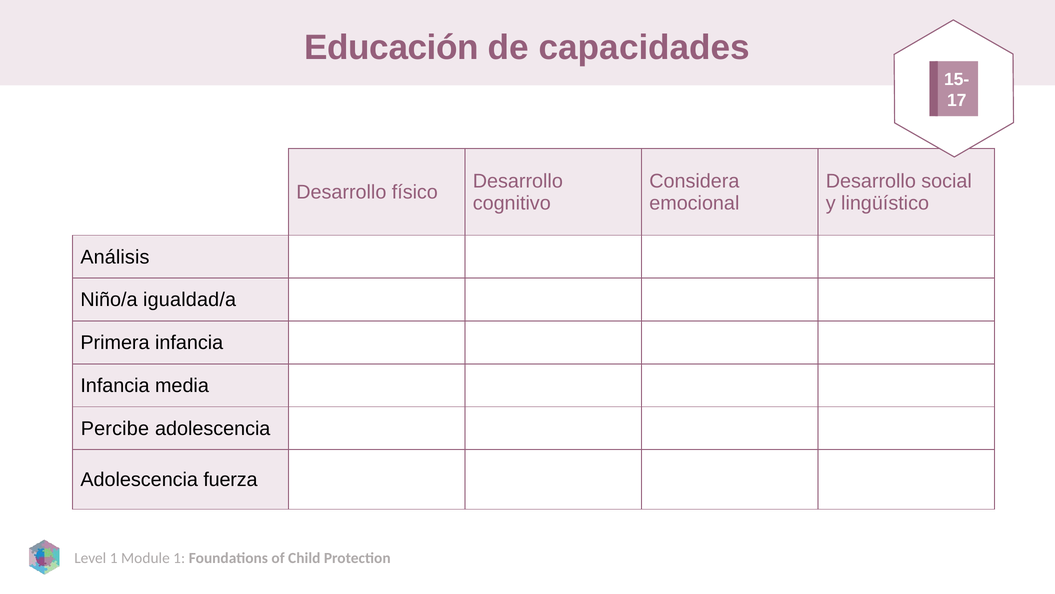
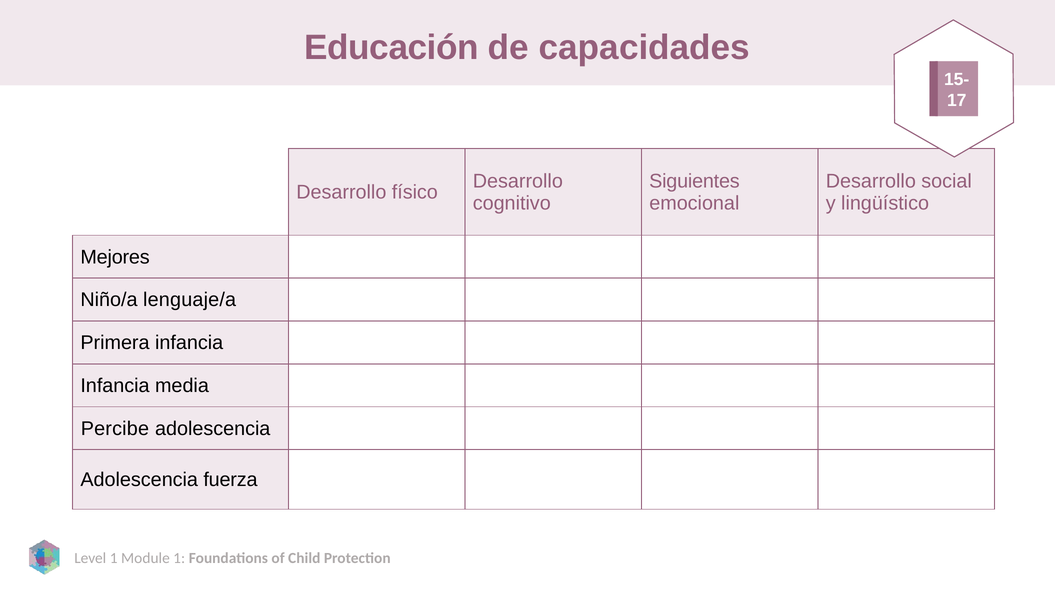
Considera: Considera -> Siguientes (694, 181)
Análisis: Análisis -> Mejores (115, 257)
igualdad/a: igualdad/a -> lenguaje/a (190, 300)
